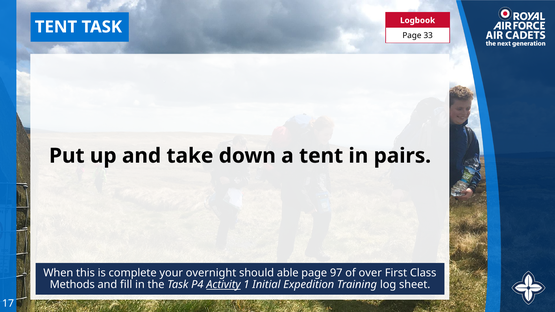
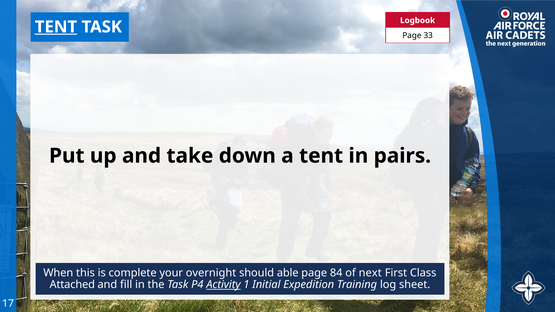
TENT underline: none -> present (56, 27)
97: 97 -> 84 (336, 273)
over: over -> next (370, 273)
Methods: Methods -> Attached (72, 285)
